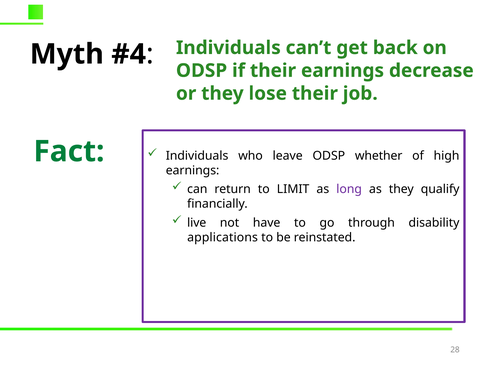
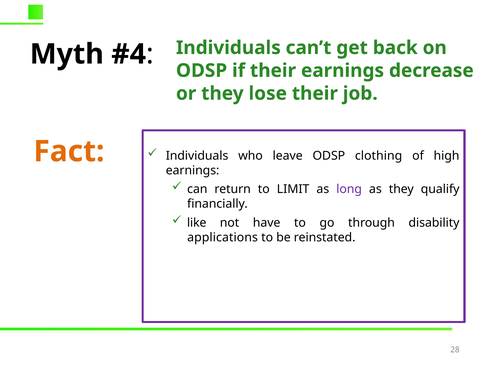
Fact colour: green -> orange (69, 151)
whether: whether -> clothing (379, 156)
live: live -> like (197, 222)
